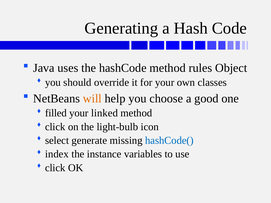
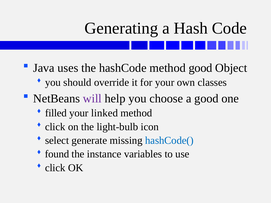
method rules: rules -> good (200, 68)
will colour: orange -> purple (92, 99)
index: index -> found (57, 154)
